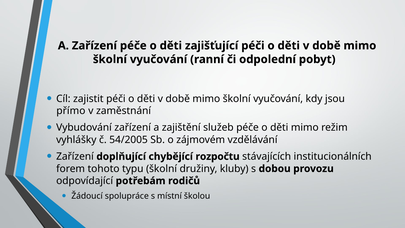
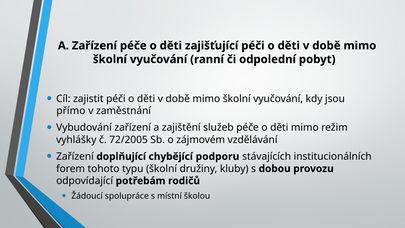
54/2005: 54/2005 -> 72/2005 (129, 140)
rozpočtu: rozpočtu -> podporu (217, 156)
